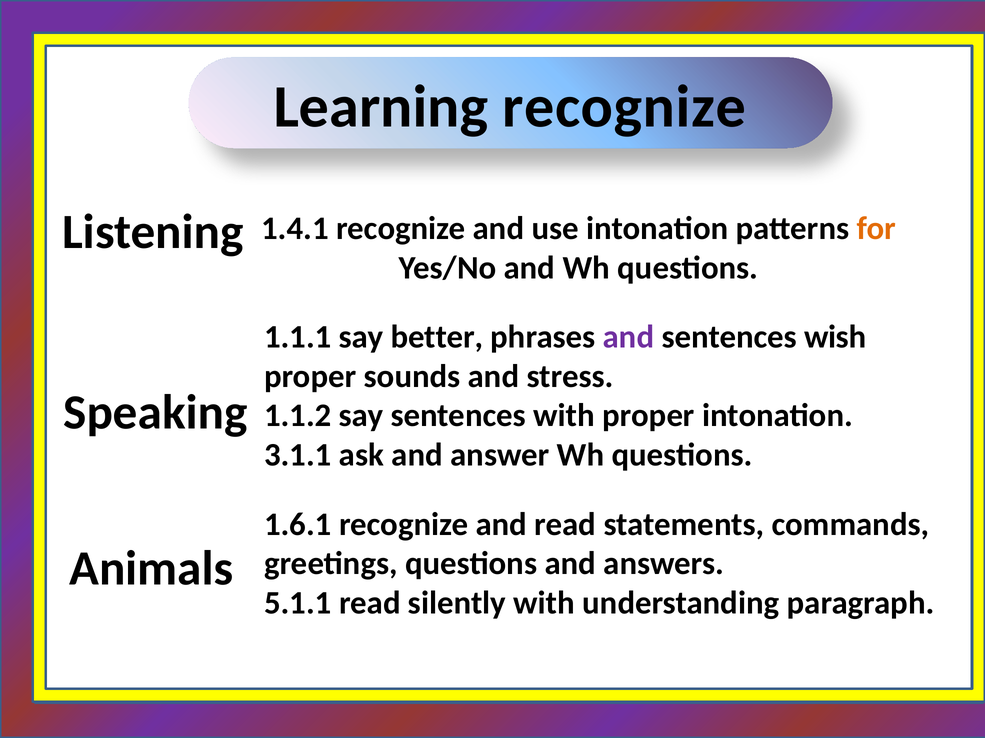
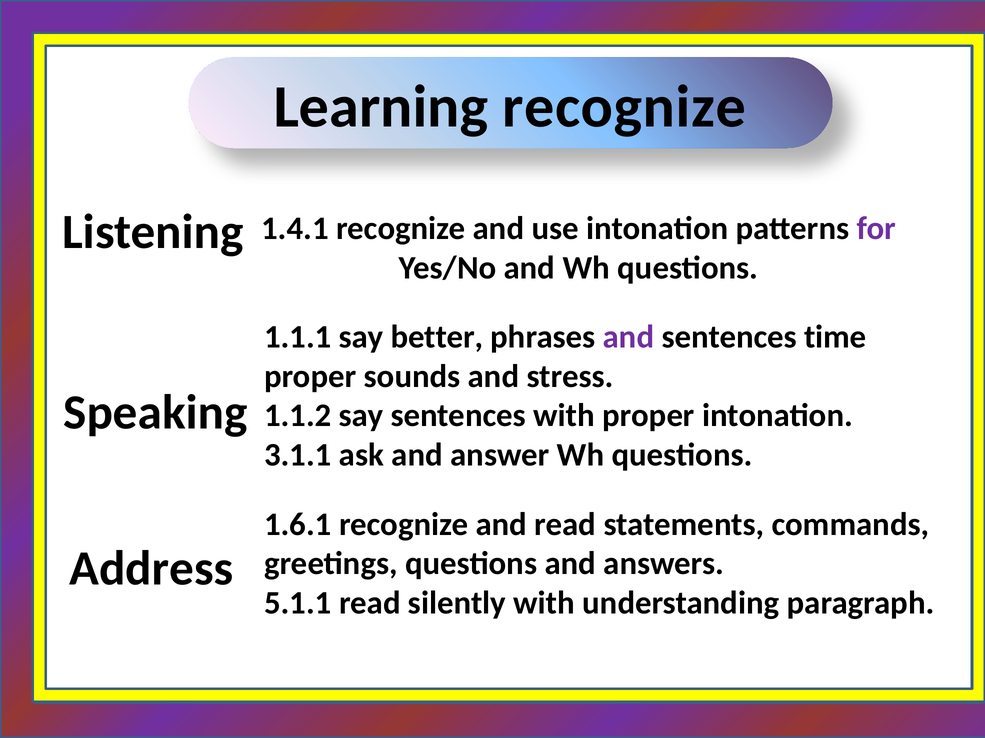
for colour: orange -> purple (876, 229)
wish: wish -> time (835, 337)
Animals: Animals -> Address (151, 569)
